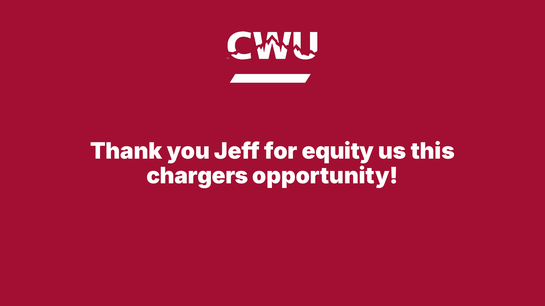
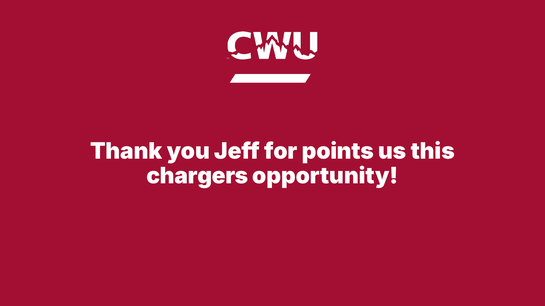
equity: equity -> points (338, 152)
